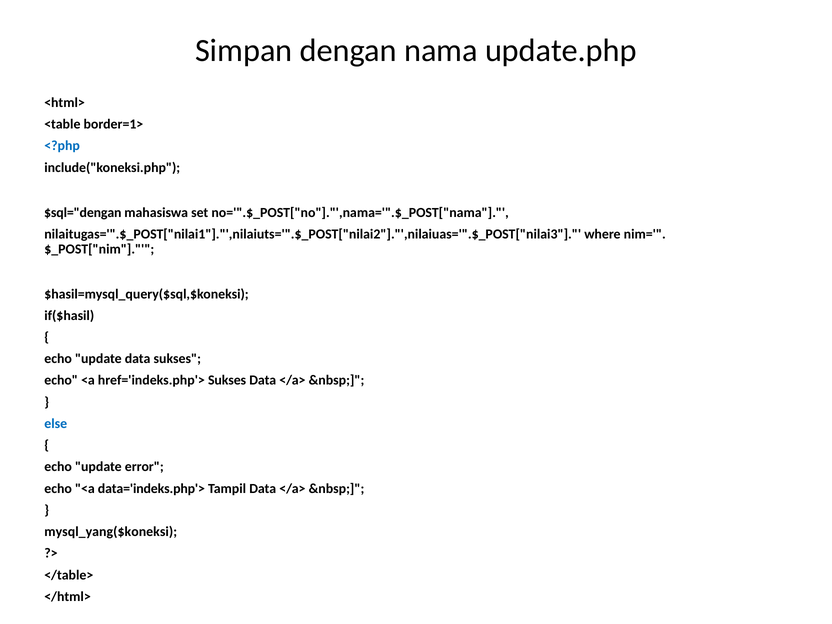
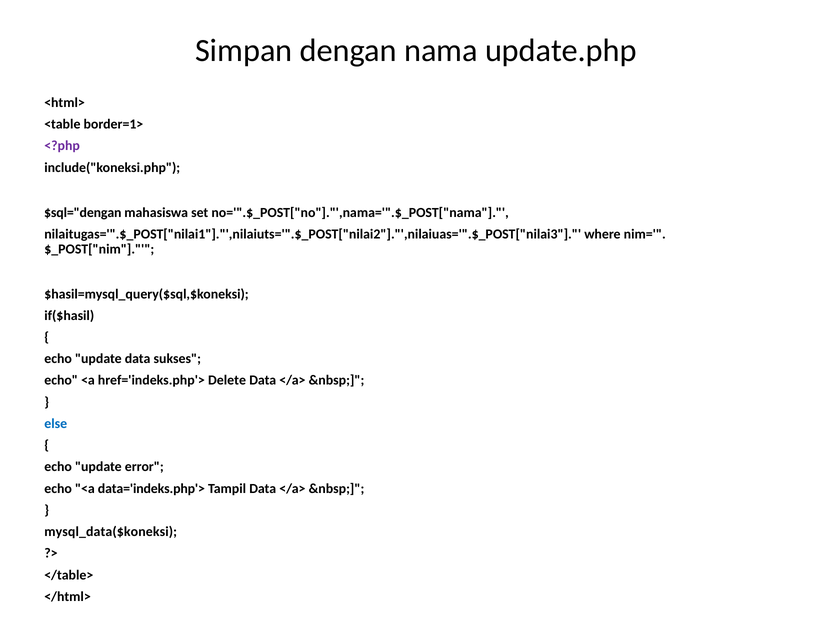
<?php colour: blue -> purple (62, 146)
href='indeks.php'> Sukses: Sukses -> Delete (227, 380)
mysql_yang($koneksi: mysql_yang($koneksi -> mysql_data($koneksi (111, 532)
